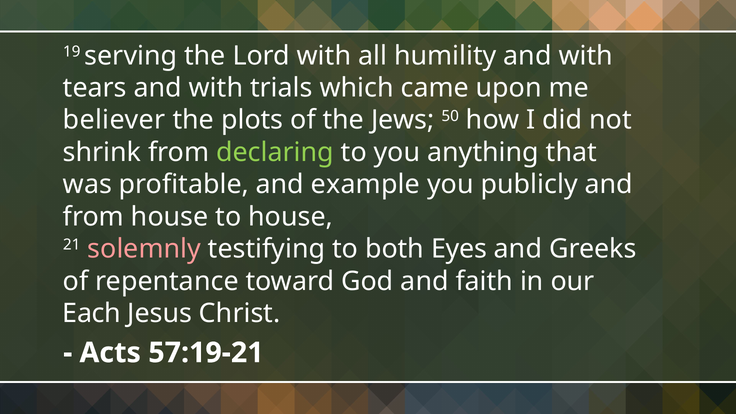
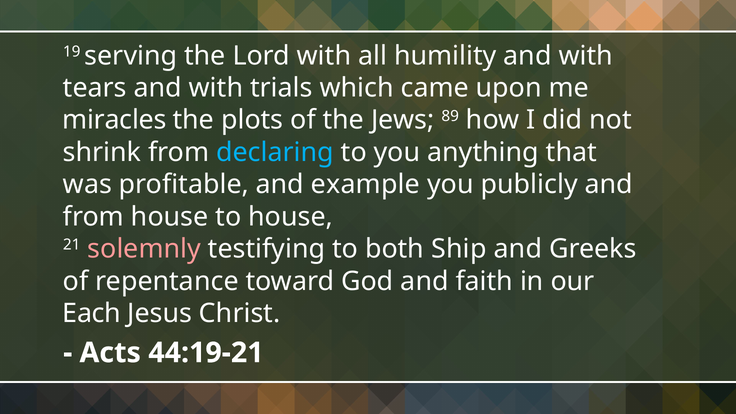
believer: believer -> miracles (114, 120)
50: 50 -> 89 (450, 116)
declaring colour: light green -> light blue (275, 152)
Eyes: Eyes -> Ship (459, 249)
57:19-21: 57:19-21 -> 44:19-21 (206, 353)
